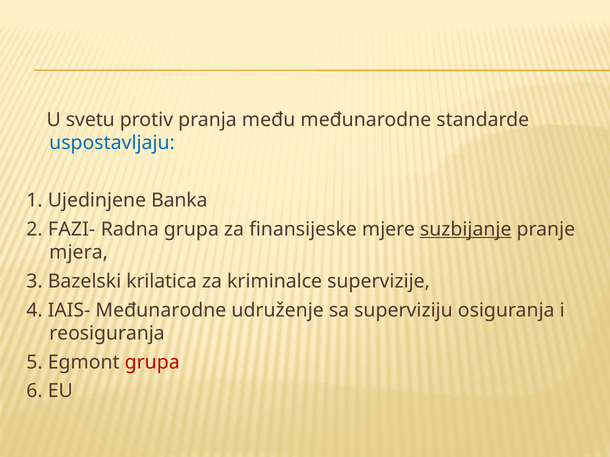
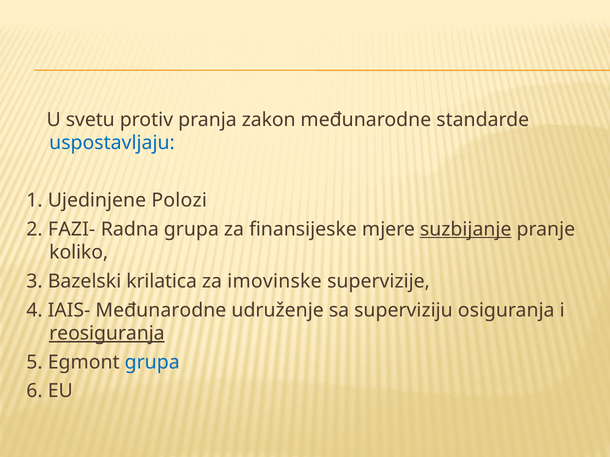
među: među -> zakon (269, 120)
Banka: Banka -> Polozi (179, 201)
mjera: mjera -> koliko (79, 253)
kriminalce: kriminalce -> imovinske (274, 282)
reosiguranja underline: none -> present (107, 334)
grupa colour: red -> blue (152, 363)
